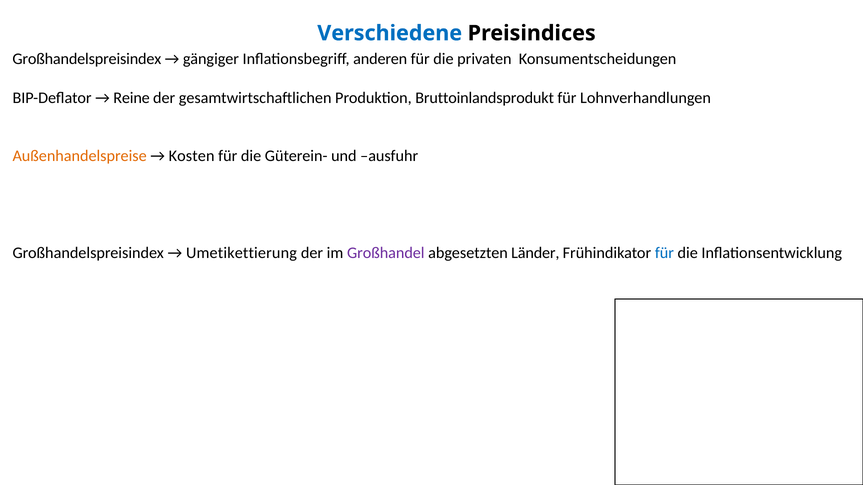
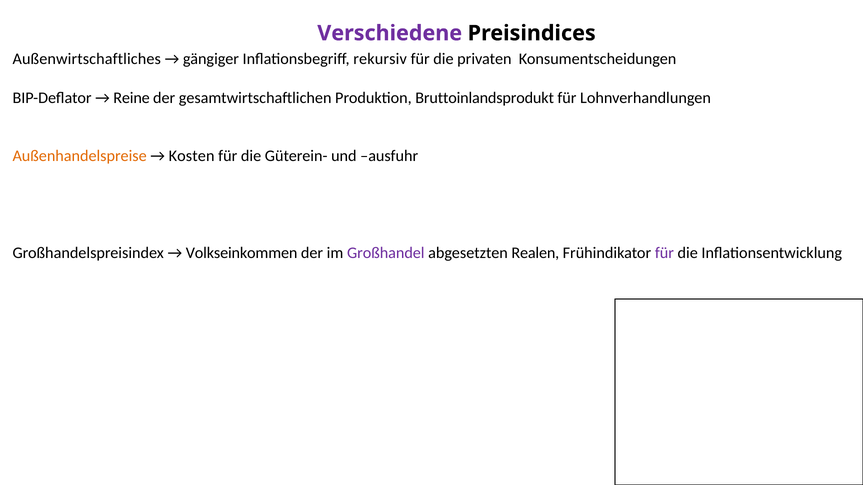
Verschiedene colour: blue -> purple (390, 33)
Großhandelspreisindex: Großhandelspreisindex -> Außenwirtschaftliches (87, 59)
anderen: anderen -> rekursiv (380, 59)
Umetikettierung: Umetikettierung -> Volkseinkommen (242, 253)
Länder: Länder -> Realen (535, 253)
für colour: blue -> purple (664, 253)
